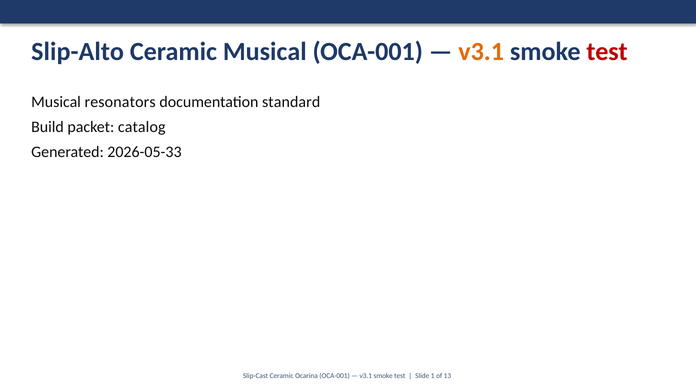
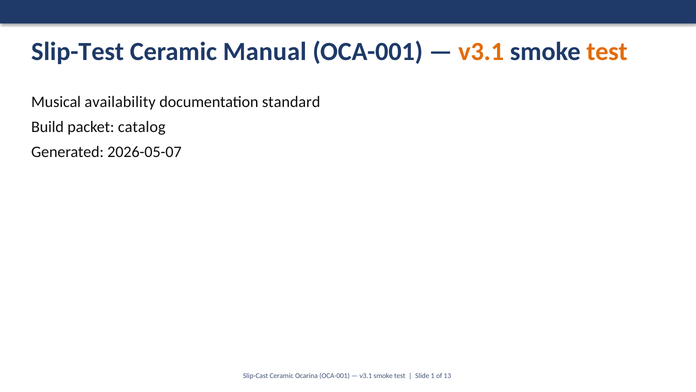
Slip-Alto: Slip-Alto -> Slip-Test (78, 51)
Ceramic Musical: Musical -> Manual (265, 51)
test colour: red -> orange (607, 51)
resonators: resonators -> availability (120, 102)
2026-05-33: 2026-05-33 -> 2026-05-07 (144, 152)
